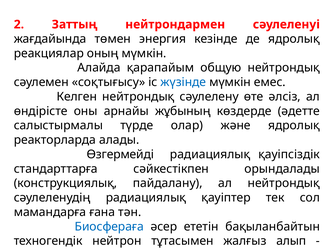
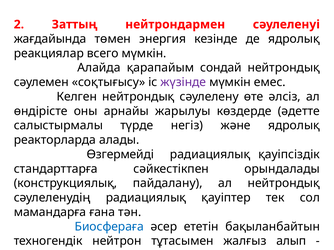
оның: оның -> всего (103, 53)
общую: общую -> сондай (221, 68)
жүзінде colour: blue -> purple (183, 82)
арнайы жұбының: жұбының -> жарылуы (183, 111)
олар: олар -> негіз (187, 126)
